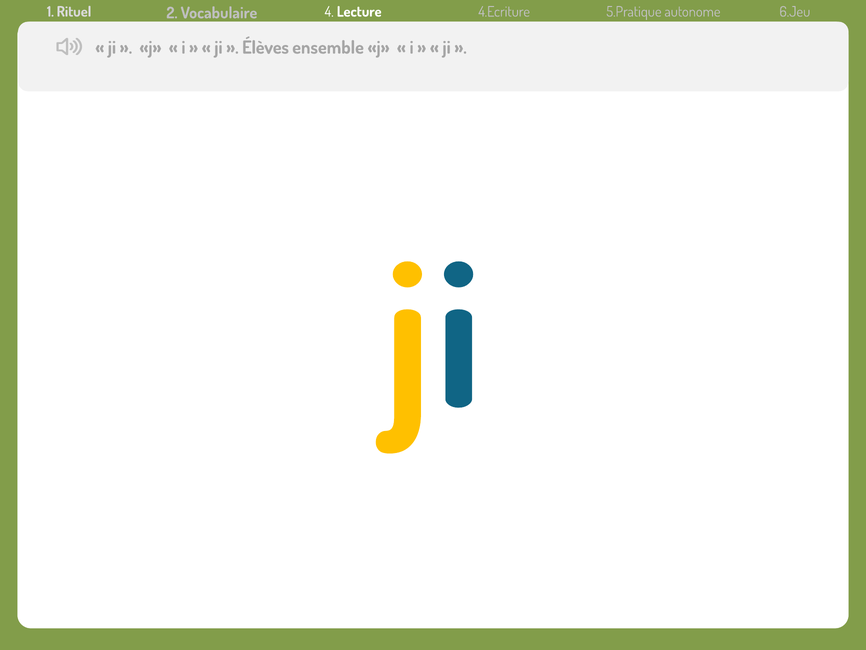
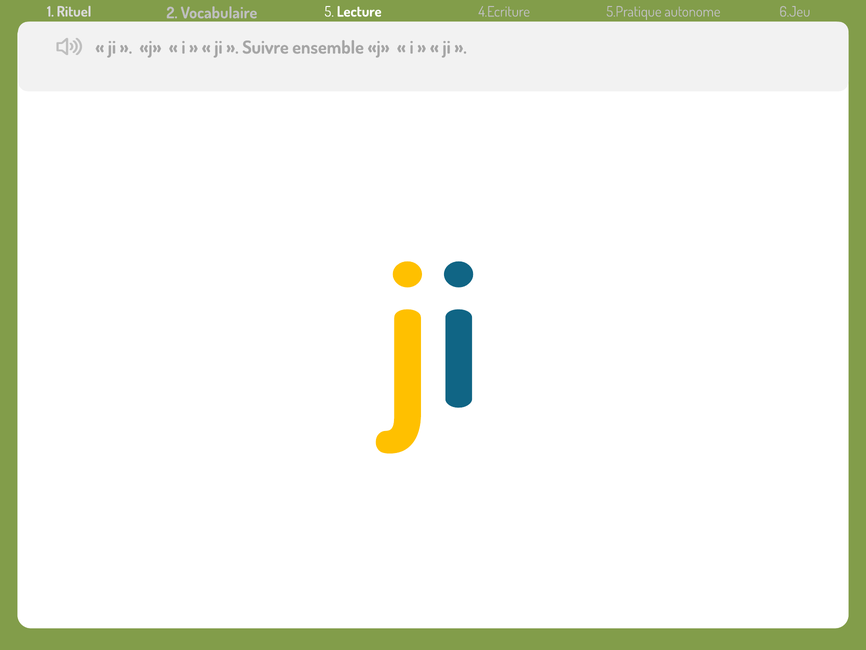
4: 4 -> 5 (329, 12)
Élèves: Élèves -> Suivre (265, 48)
